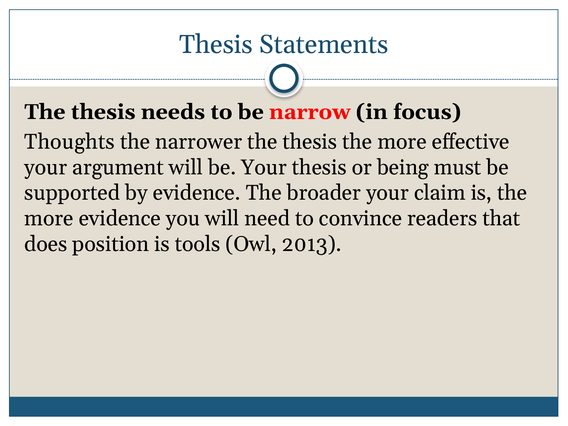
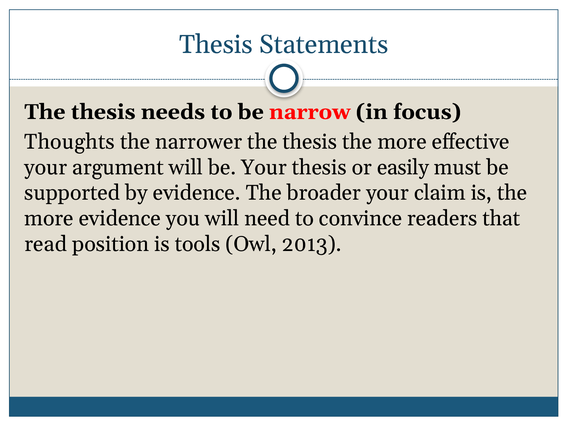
being: being -> easily (403, 167)
does: does -> read (46, 244)
